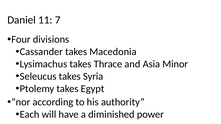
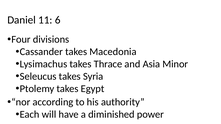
7: 7 -> 6 (58, 20)
